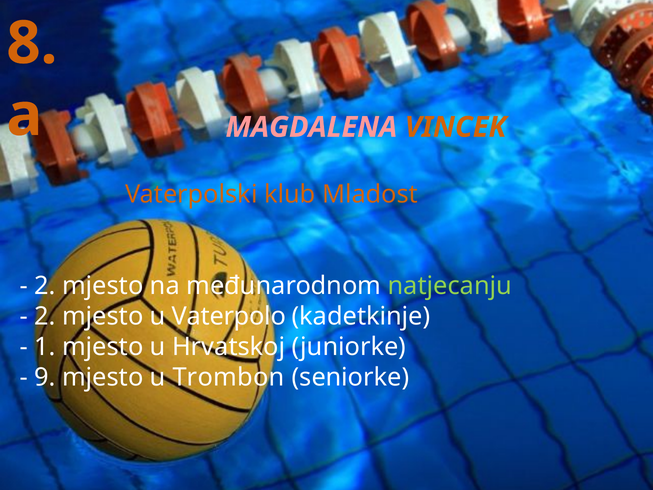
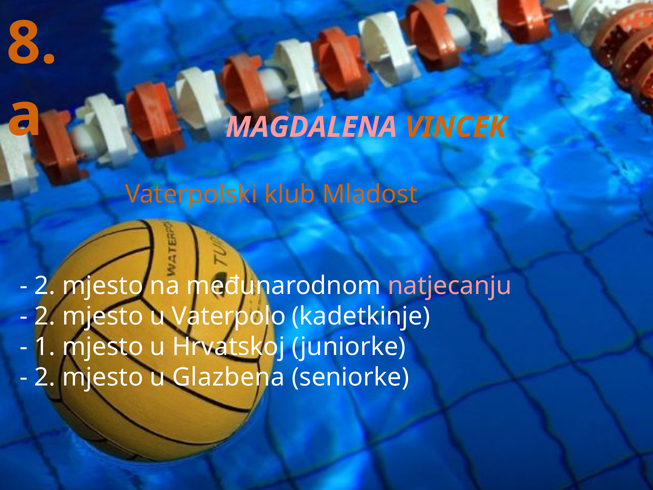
natjecanju colour: light green -> pink (450, 286)
9: 9 -> 2 (45, 377)
Trombon: Trombon -> Glazbena (229, 377)
